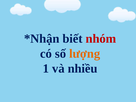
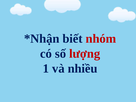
lượng colour: orange -> red (85, 54)
